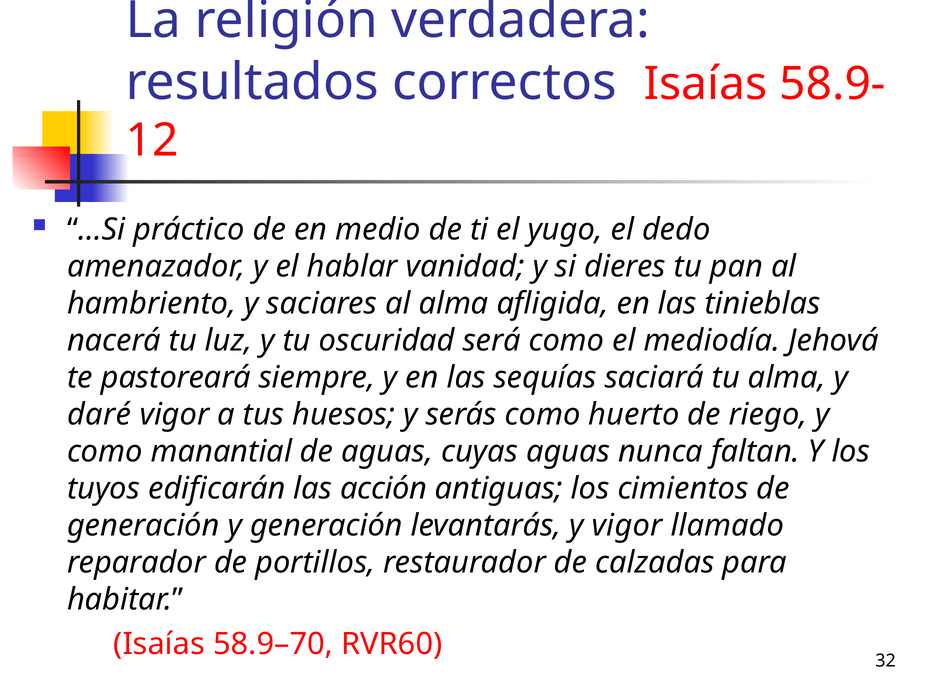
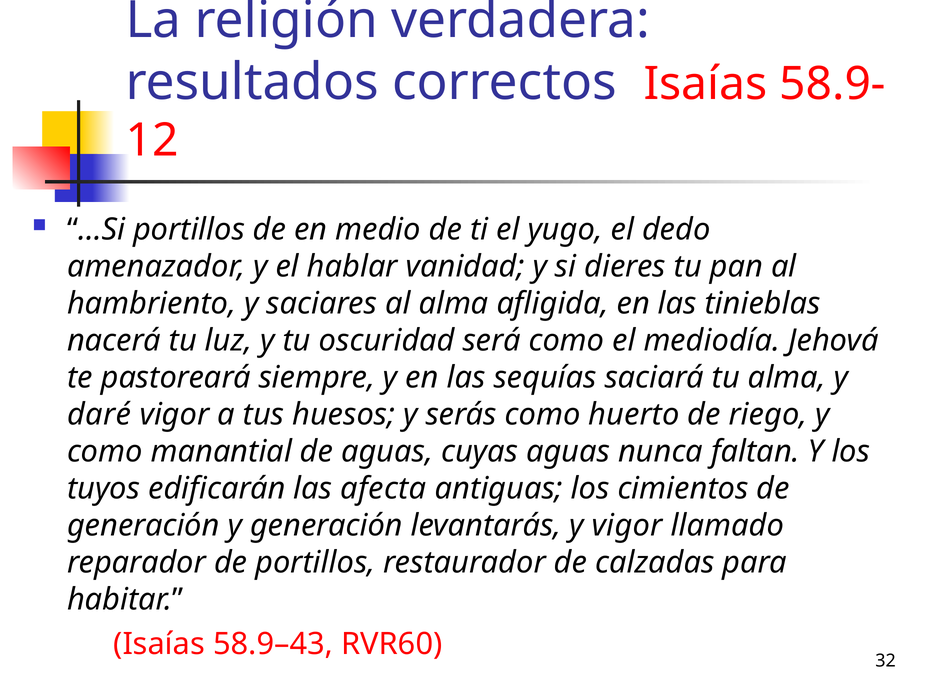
…Si práctico: práctico -> portillos (189, 229)
acción: acción -> afecta (383, 488)
58.9–70: 58.9–70 -> 58.9–43 (273, 644)
